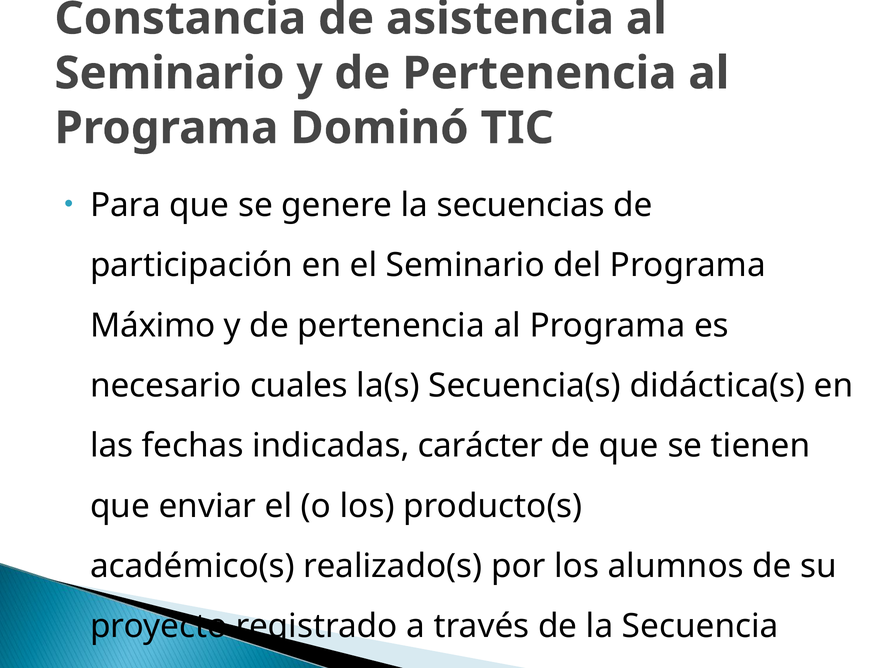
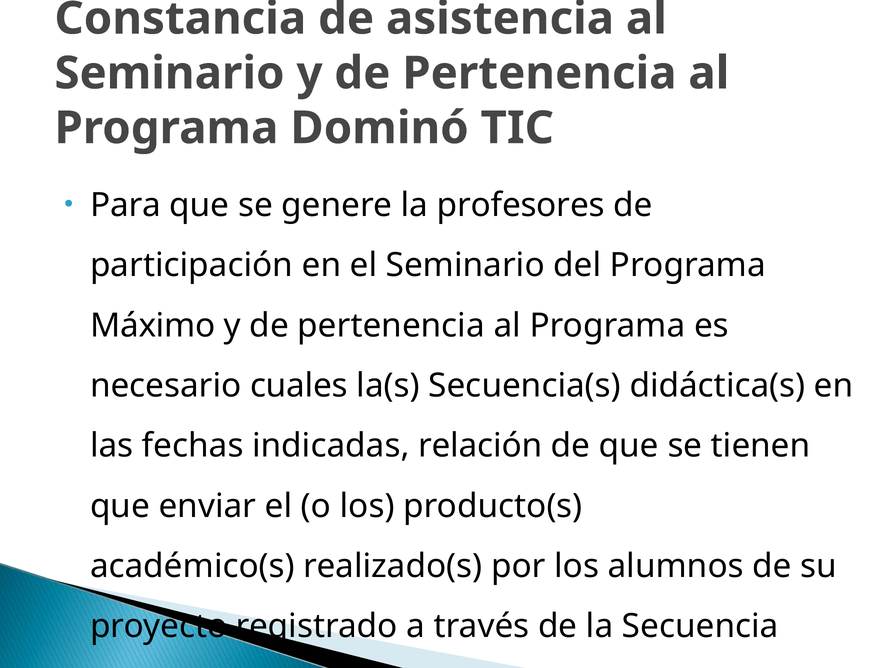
secuencias: secuencias -> profesores (521, 205)
carácter: carácter -> relación (480, 446)
